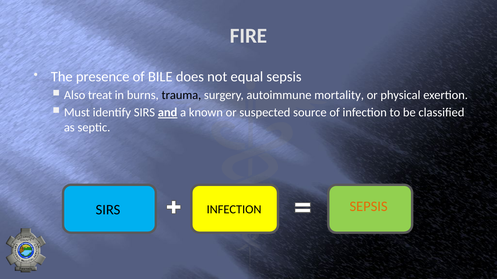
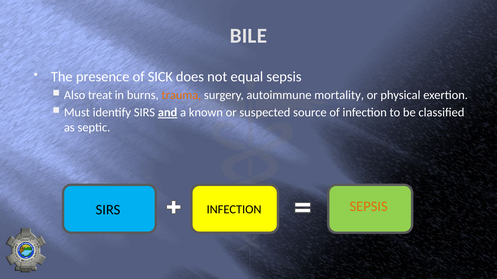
FIRE: FIRE -> BILE (248, 36)
BILE: BILE -> SICK (160, 77)
trauma colour: black -> orange (181, 95)
